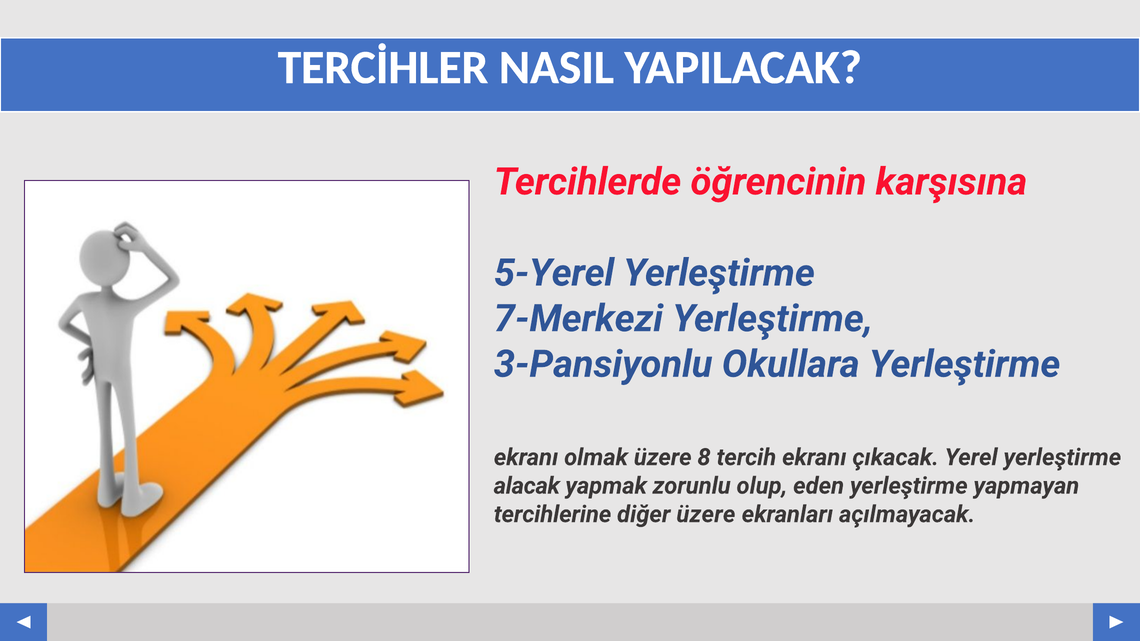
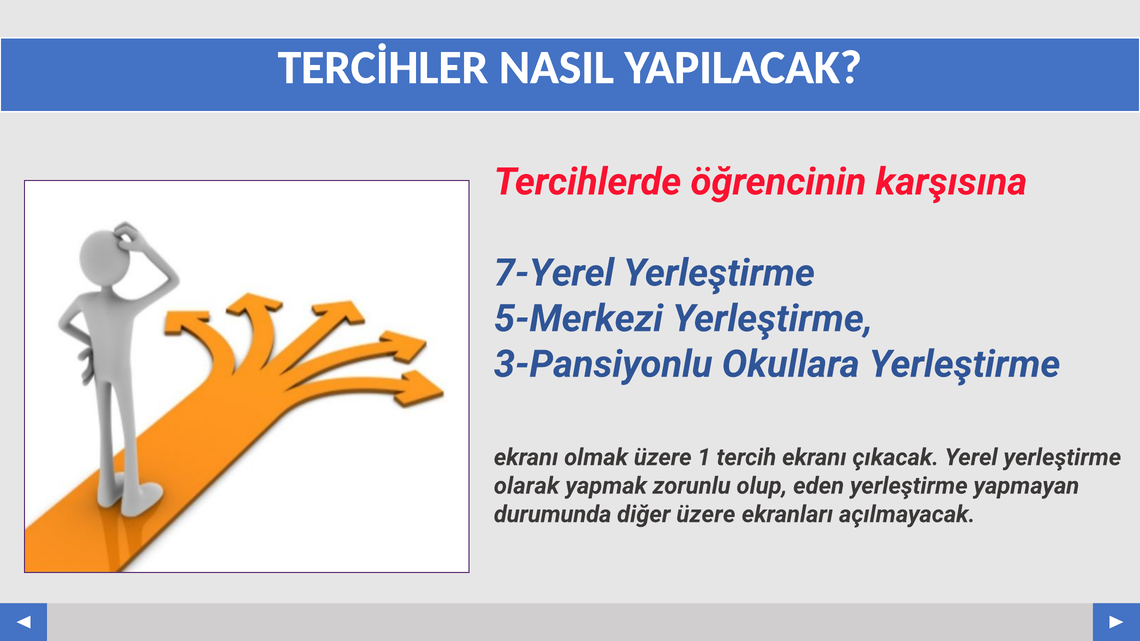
5-Yerel: 5-Yerel -> 7-Yerel (554, 273)
7-Merkezi: 7-Merkezi -> 5-Merkezi (578, 319)
8: 8 -> 1 (704, 457)
alacak: alacak -> olarak (527, 486)
tercihlerine: tercihlerine -> durumunda (553, 515)
